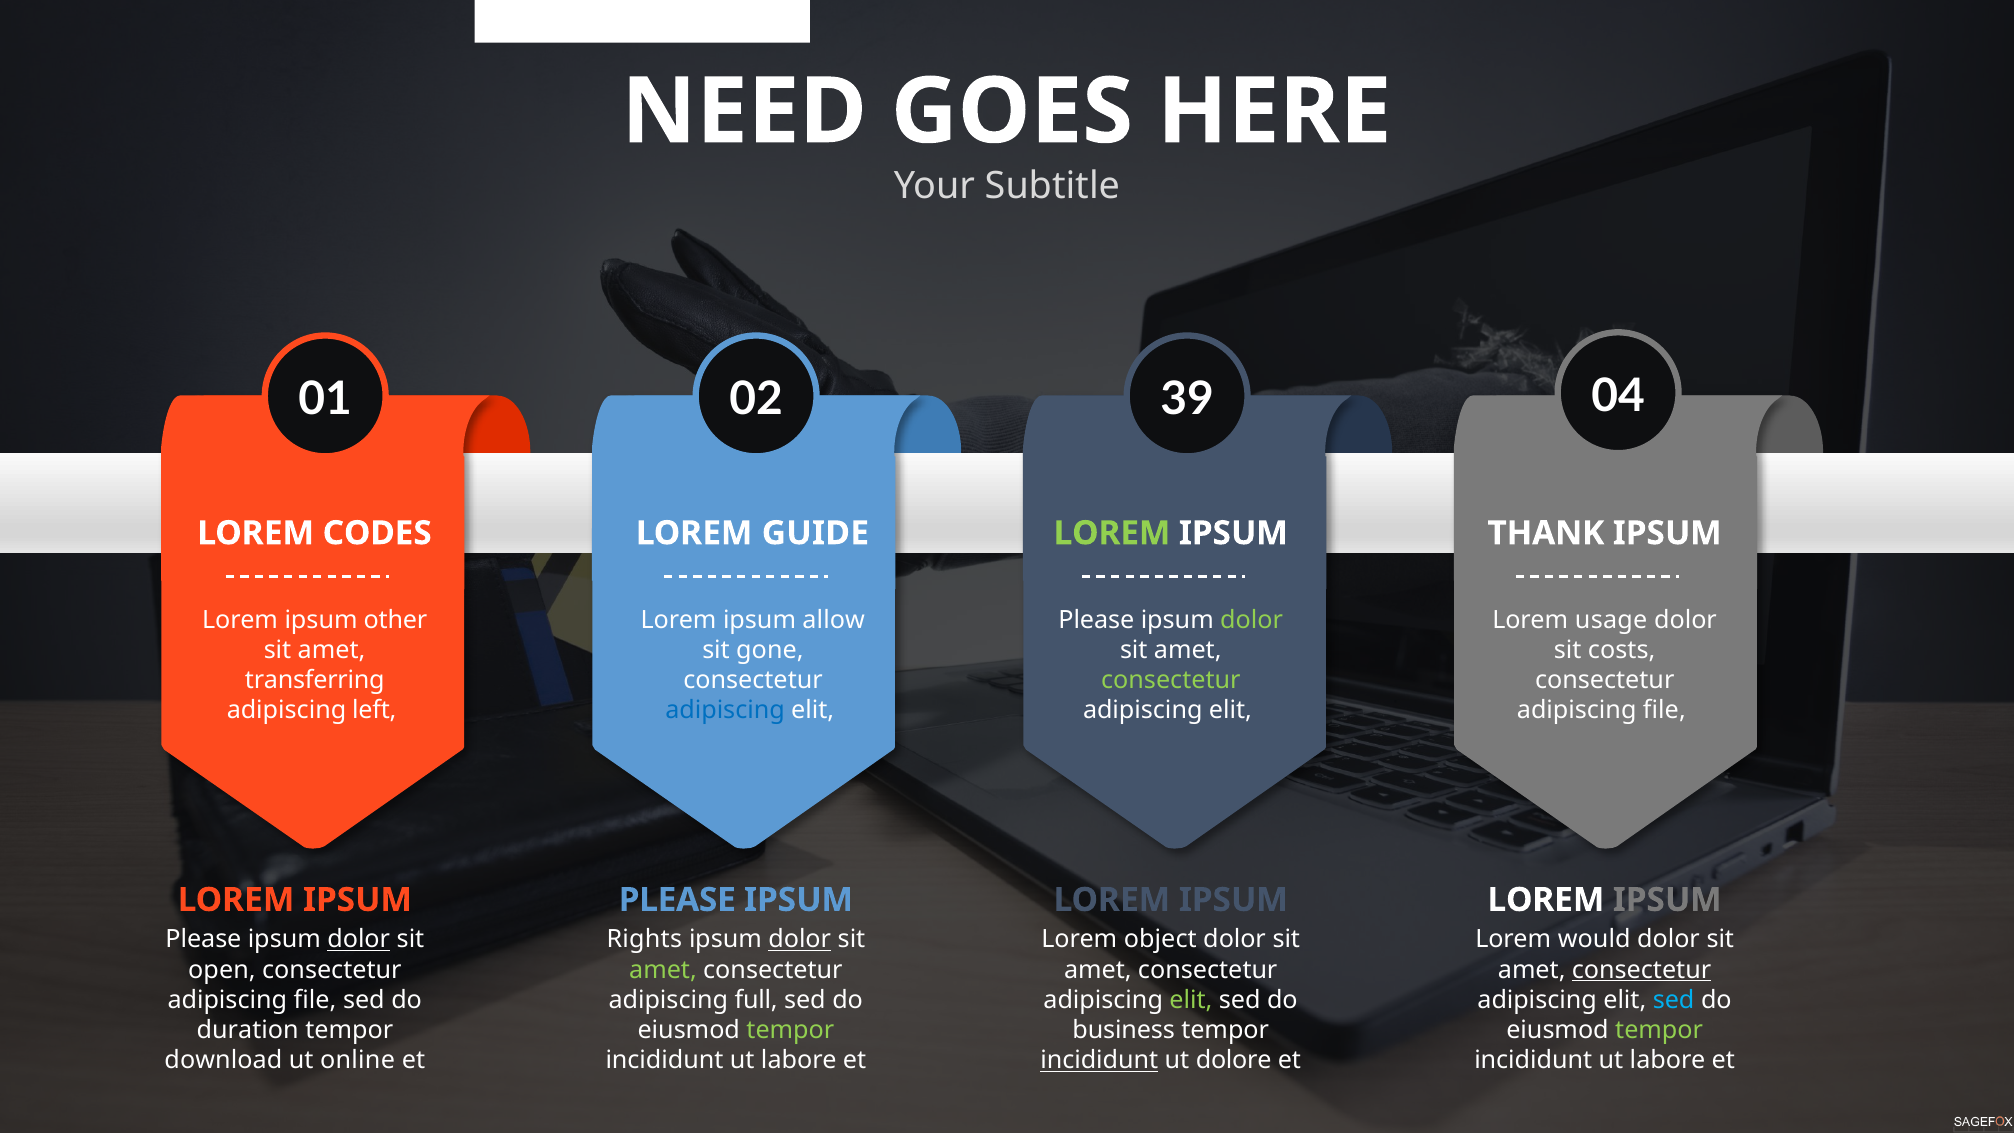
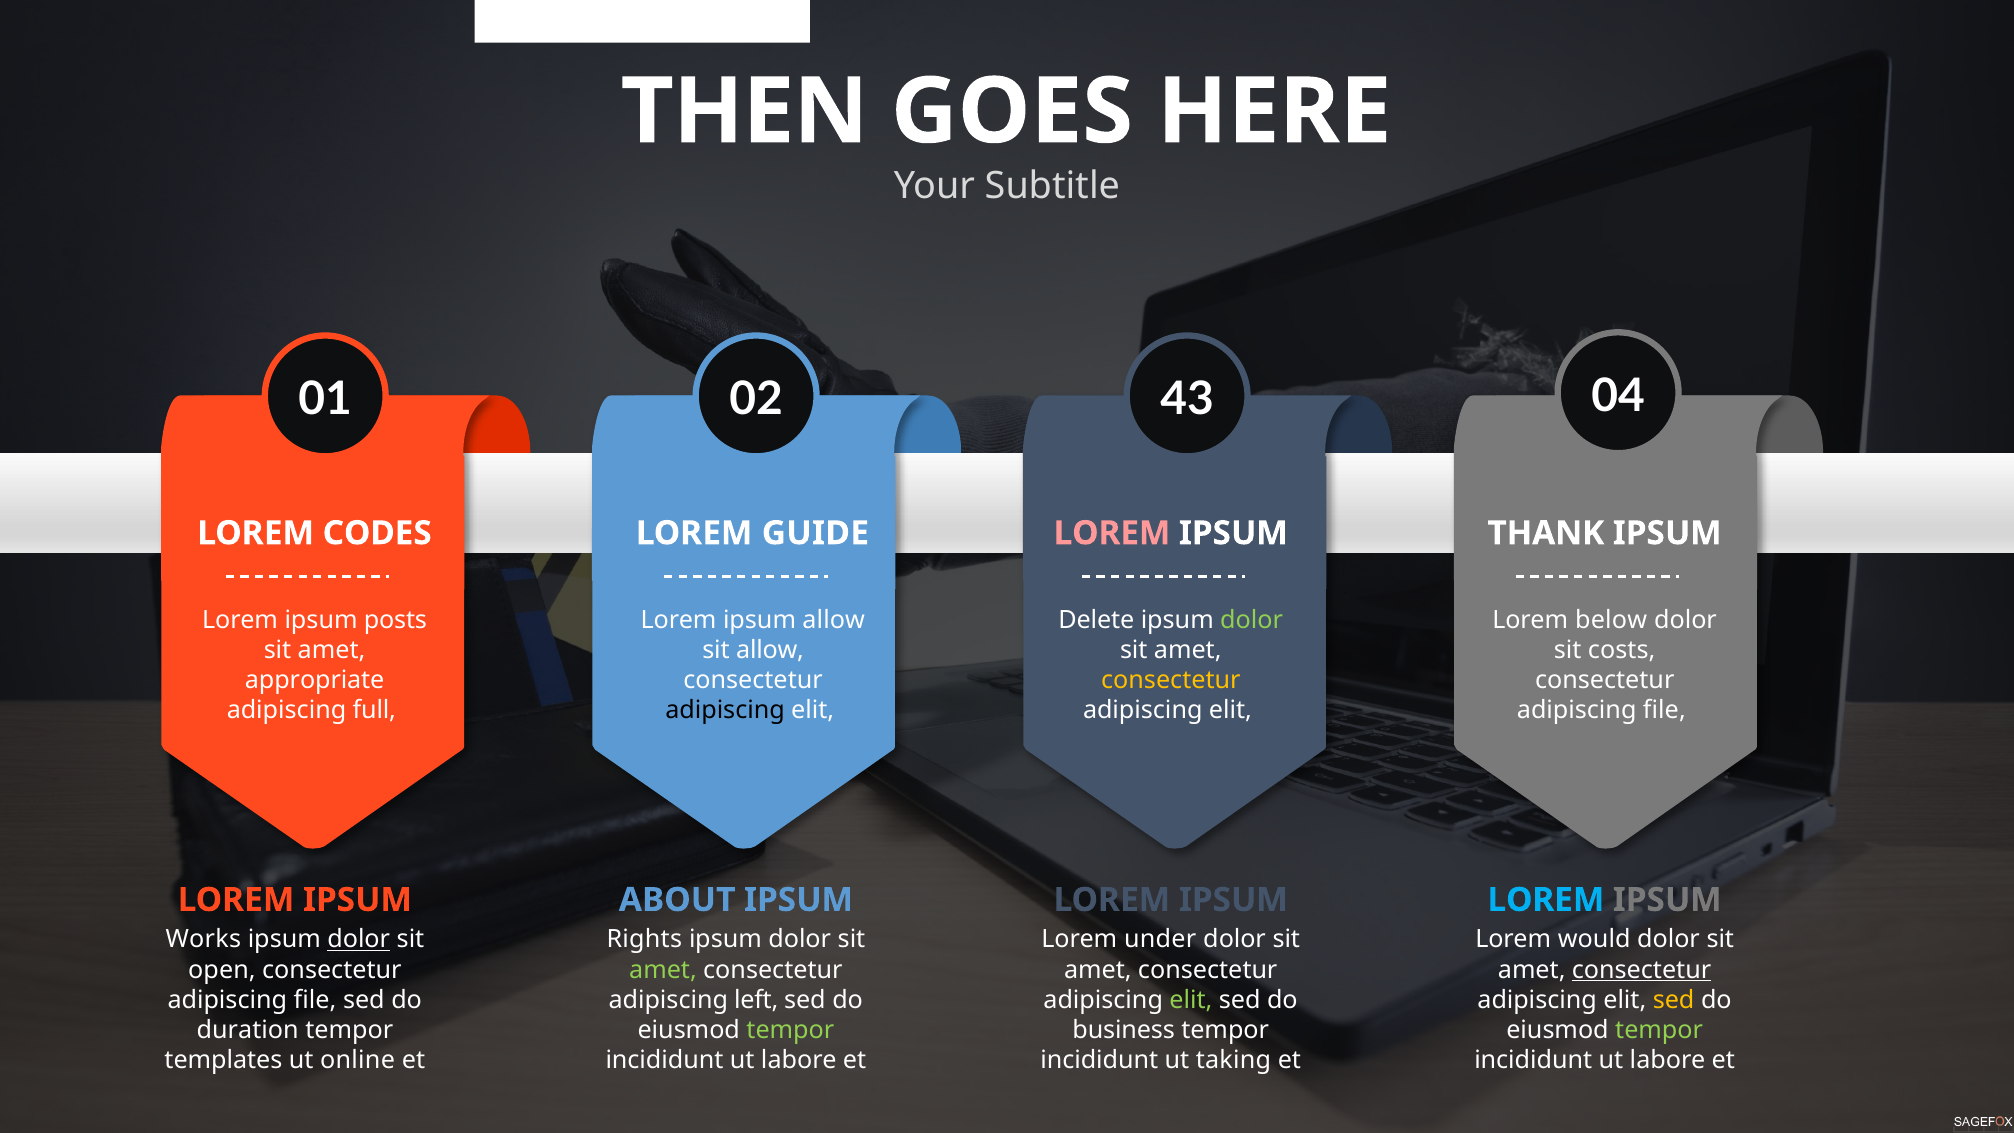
NEED: NEED -> THEN (745, 112)
39: 39 -> 43 (1187, 399)
LOREM colour: light green -> pink (1112, 533)
other: other -> posts (395, 620)
Please: Please -> Delete (1096, 620)
usage: usage -> below (1611, 620)
sit gone: gone -> allow (770, 650)
transferring: transferring -> appropriate (315, 680)
consectetur colour: light green -> yellow (1171, 680)
left: left -> full (374, 710)
adipiscing colour: blue -> black (725, 710)
PLEASE: PLEASE -> ABOUT (677, 900)
LOREM colour: white -> light blue (1546, 900)
Please: Please -> Works (203, 939)
dolor underline: present -> none (800, 939)
object: object -> under (1160, 939)
full: full -> left (756, 1000)
sed colour: light blue -> yellow (1674, 1000)
download: download -> templates (223, 1060)
incididunt underline: present -> none (1099, 1060)
dolore: dolore -> taking (1233, 1060)
